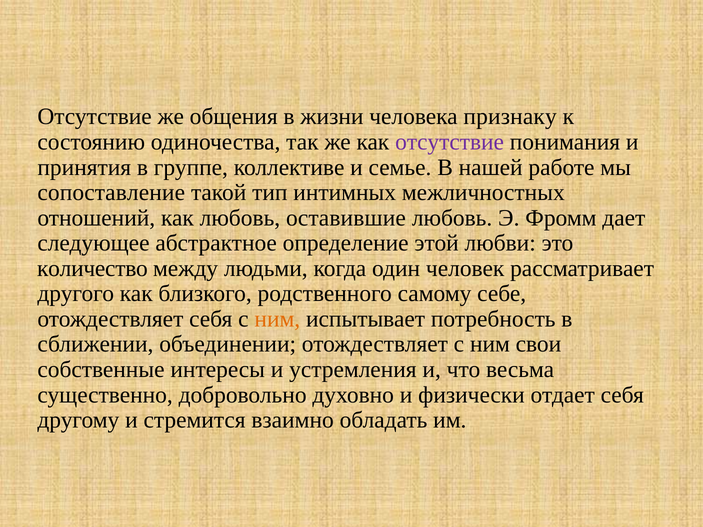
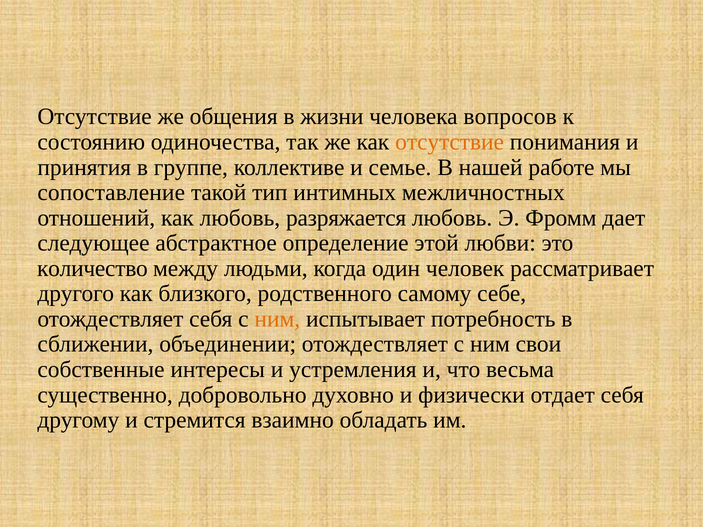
признаку: признаку -> вопросов (510, 117)
отсутствие colour: purple -> orange (450, 142)
оставившие: оставившие -> разряжается (346, 218)
